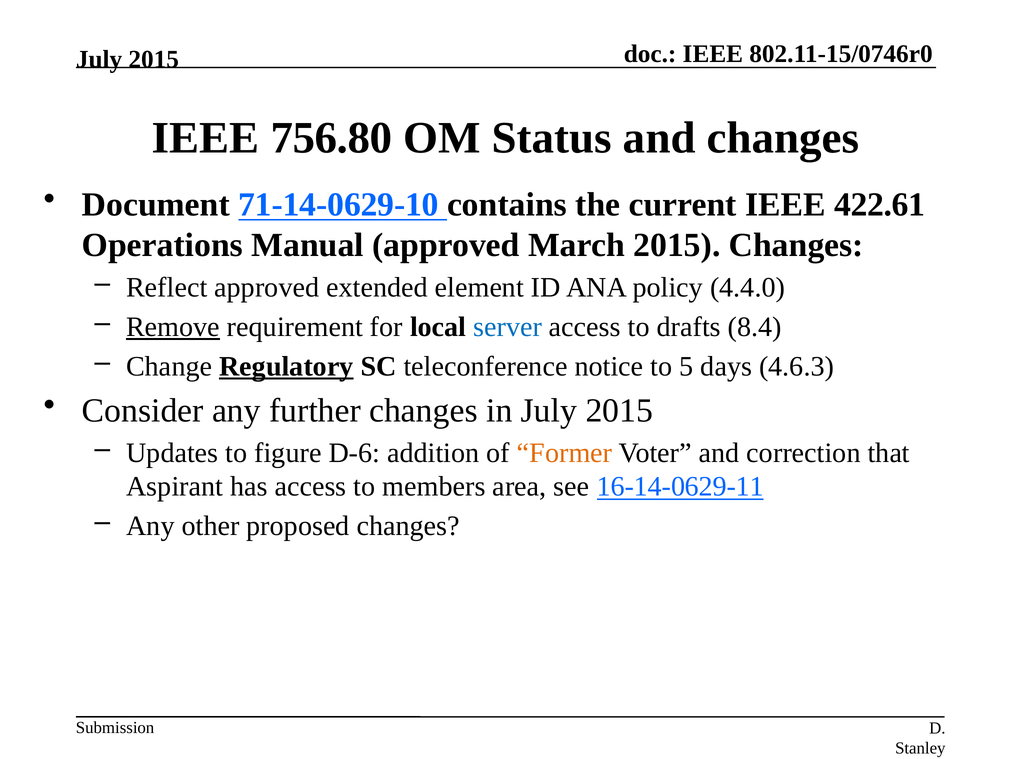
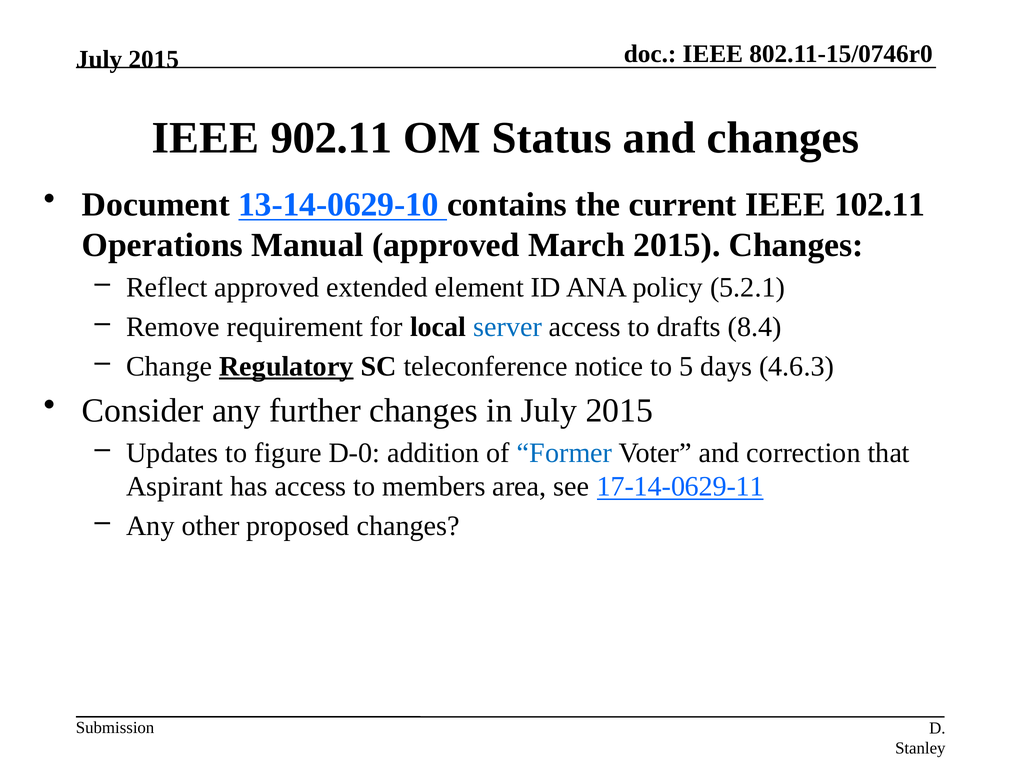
756.80: 756.80 -> 902.11 (331, 138)
71-14-0629-10: 71-14-0629-10 -> 13-14-0629-10 (339, 205)
422.61: 422.61 -> 102.11 (880, 205)
4.4.0: 4.4.0 -> 5.2.1 (747, 288)
Remove underline: present -> none (173, 327)
D-6: D-6 -> D-0 (354, 453)
Former colour: orange -> blue (565, 453)
16-14-0629-11: 16-14-0629-11 -> 17-14-0629-11 (680, 487)
